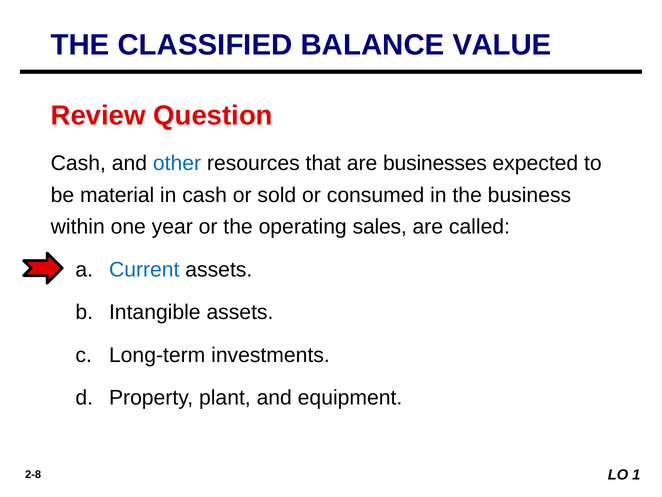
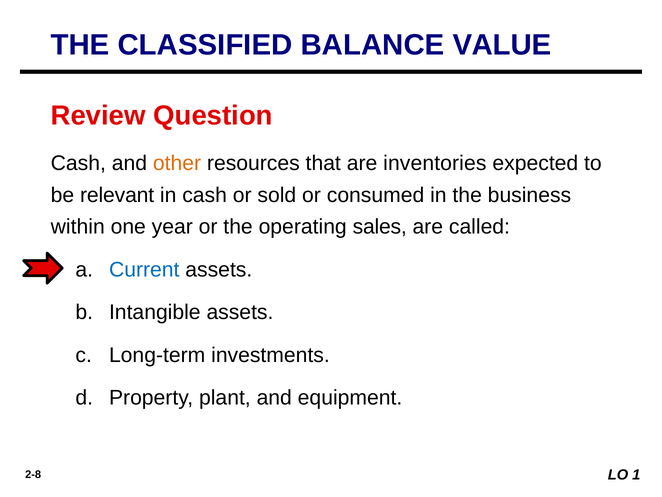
other colour: blue -> orange (177, 163)
businesses: businesses -> inventories (435, 163)
material: material -> relevant (117, 195)
